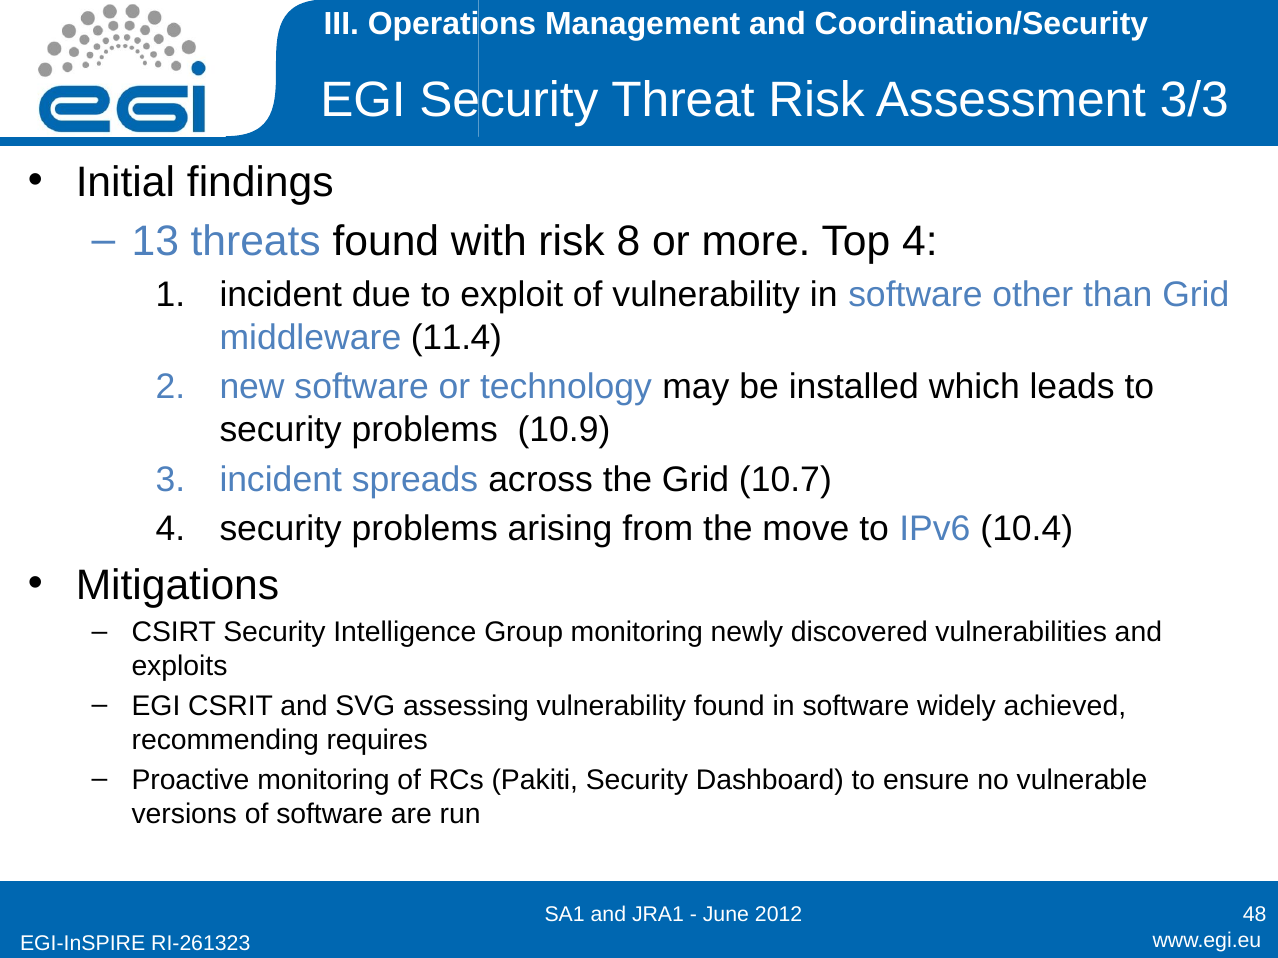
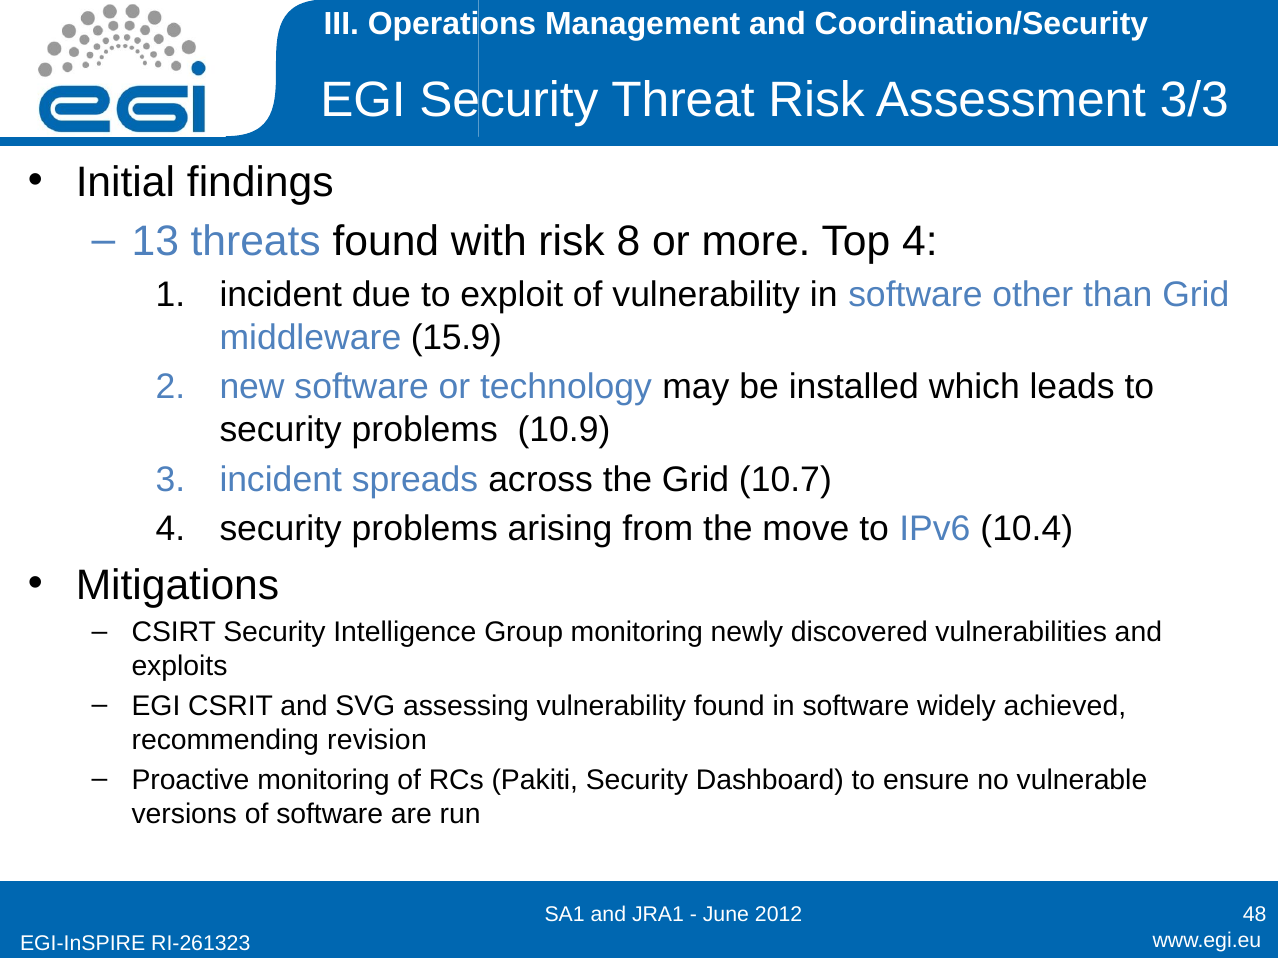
11.4: 11.4 -> 15.9 (456, 338)
requires: requires -> revision (377, 741)
